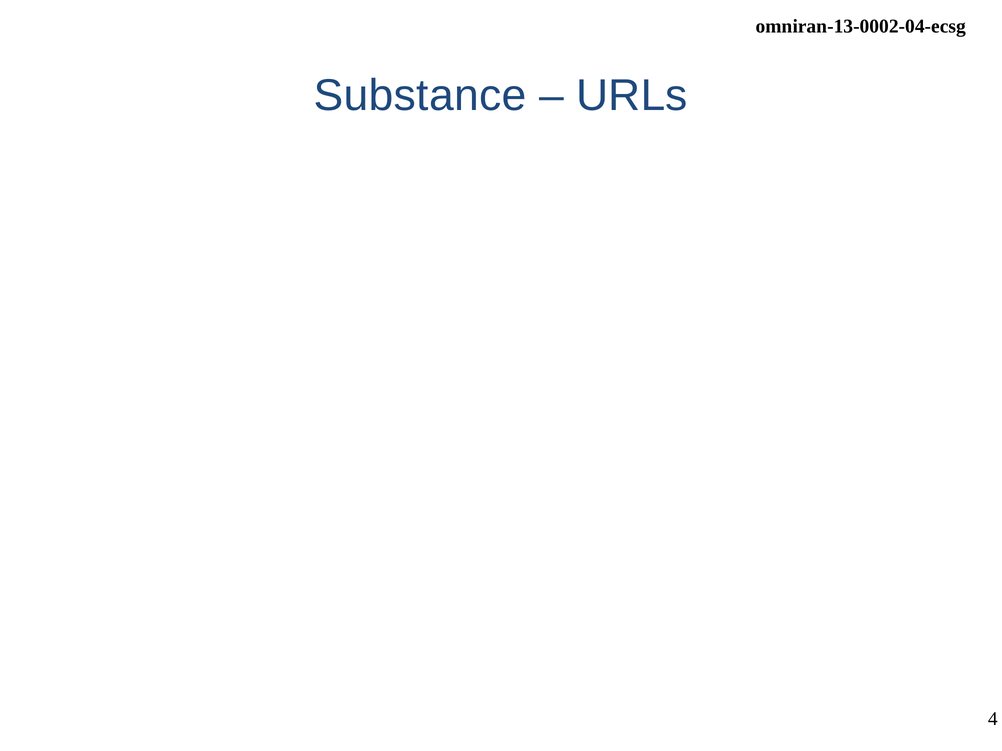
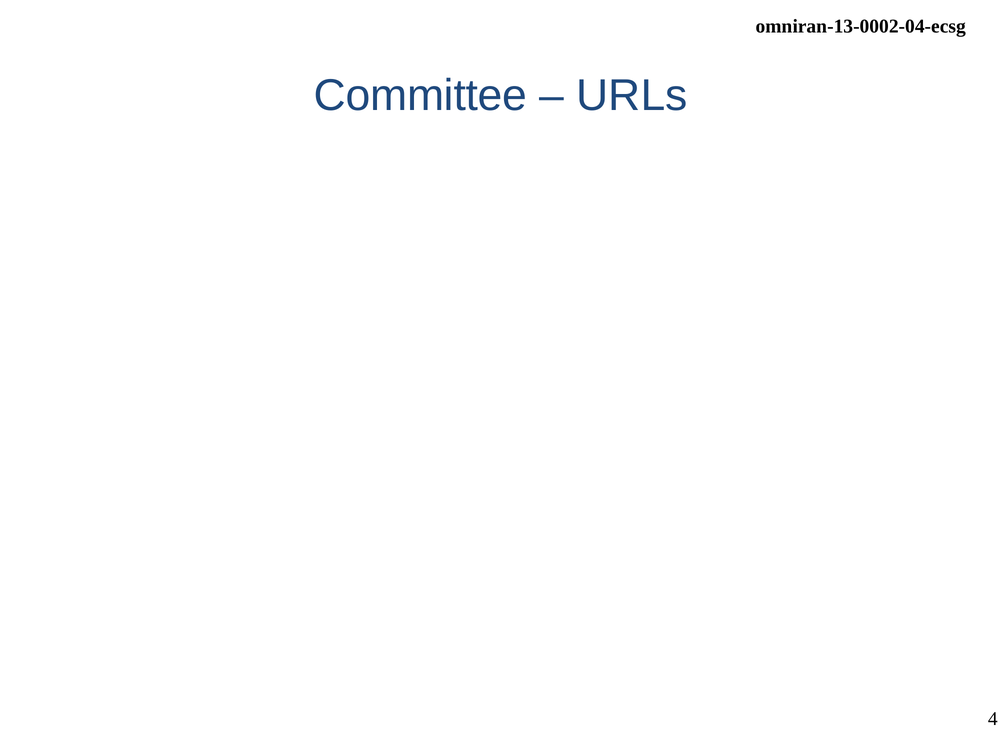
Substance: Substance -> Committee (420, 96)
